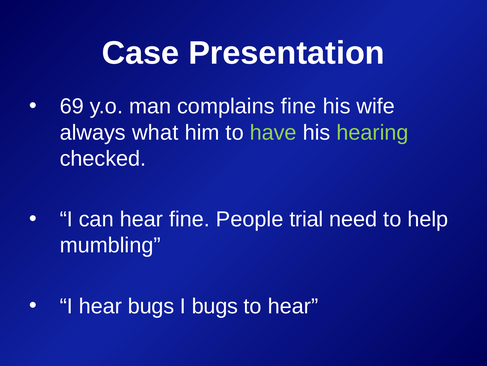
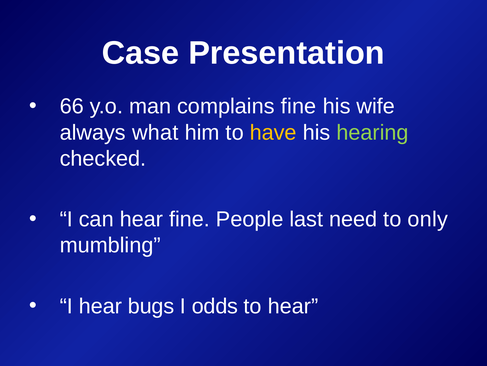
69: 69 -> 66 (72, 106)
have colour: light green -> yellow (273, 132)
trial: trial -> last (306, 219)
help: help -> only (428, 219)
I bugs: bugs -> odds (215, 306)
